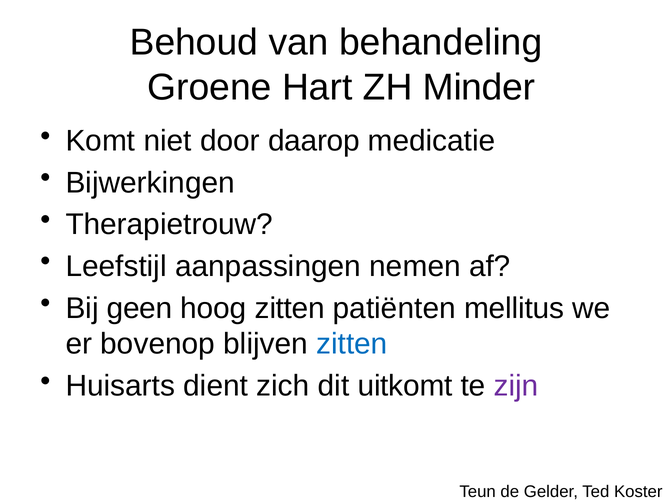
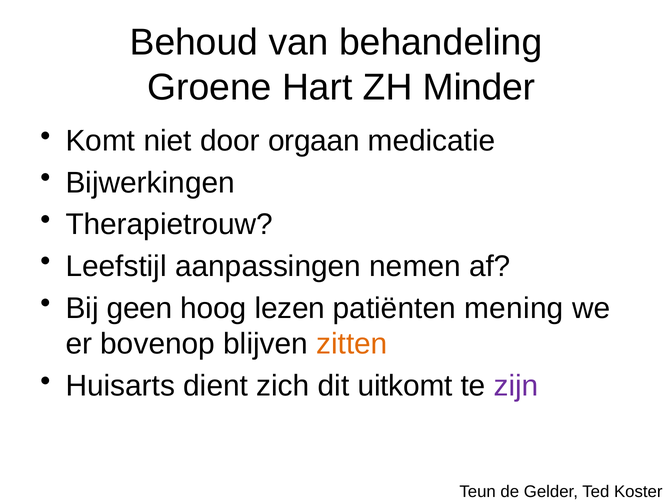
daarop: daarop -> orgaan (314, 141)
hoog zitten: zitten -> lezen (290, 308)
mellitus: mellitus -> mening (514, 308)
zitten colour: blue -> orange (352, 344)
